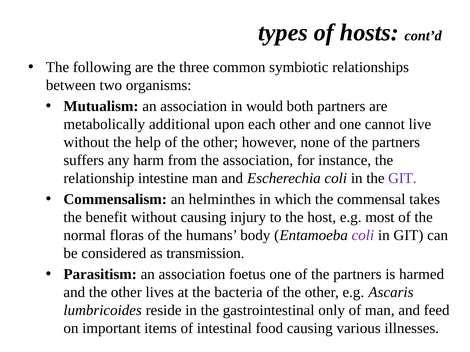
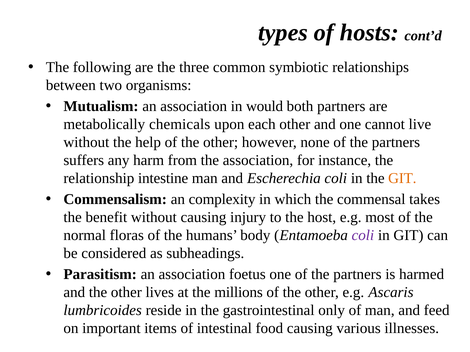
additional: additional -> chemicals (180, 124)
GIT colour: purple -> orange (402, 178)
helminthes: helminthes -> complexity (222, 200)
transmission: transmission -> subheadings (205, 254)
bacteria: bacteria -> millions (239, 293)
